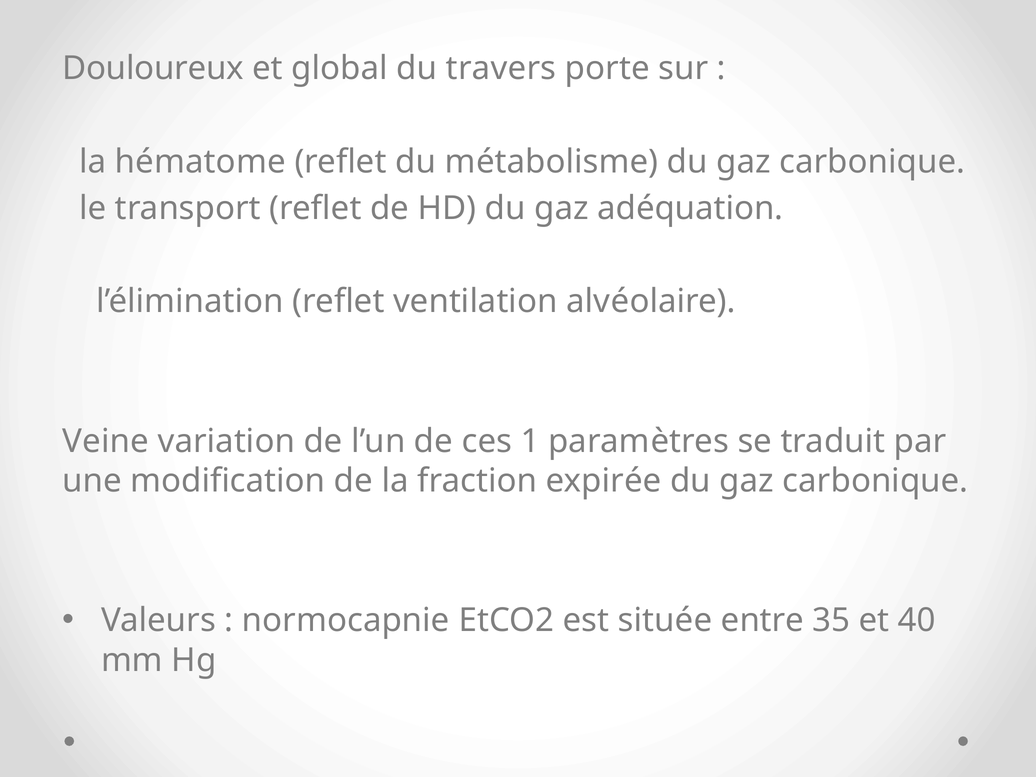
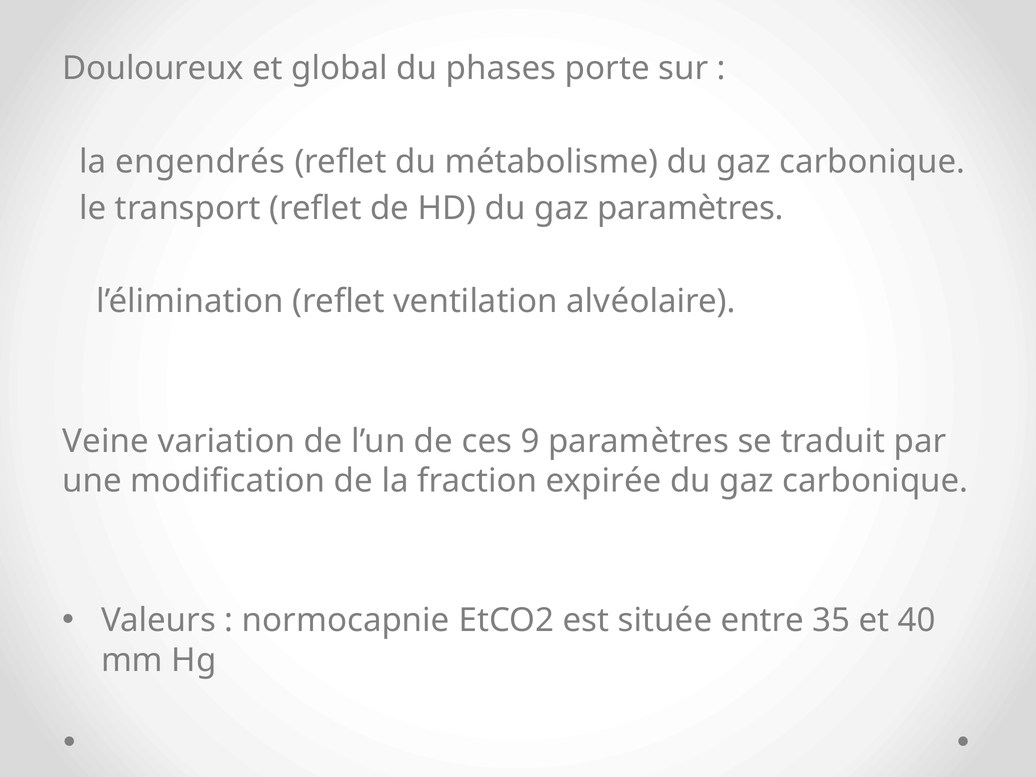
travers: travers -> phases (501, 68)
hématome: hématome -> engendrés (200, 162)
gaz adéquation: adéquation -> paramètres (690, 208)
1: 1 -> 9 (530, 441)
